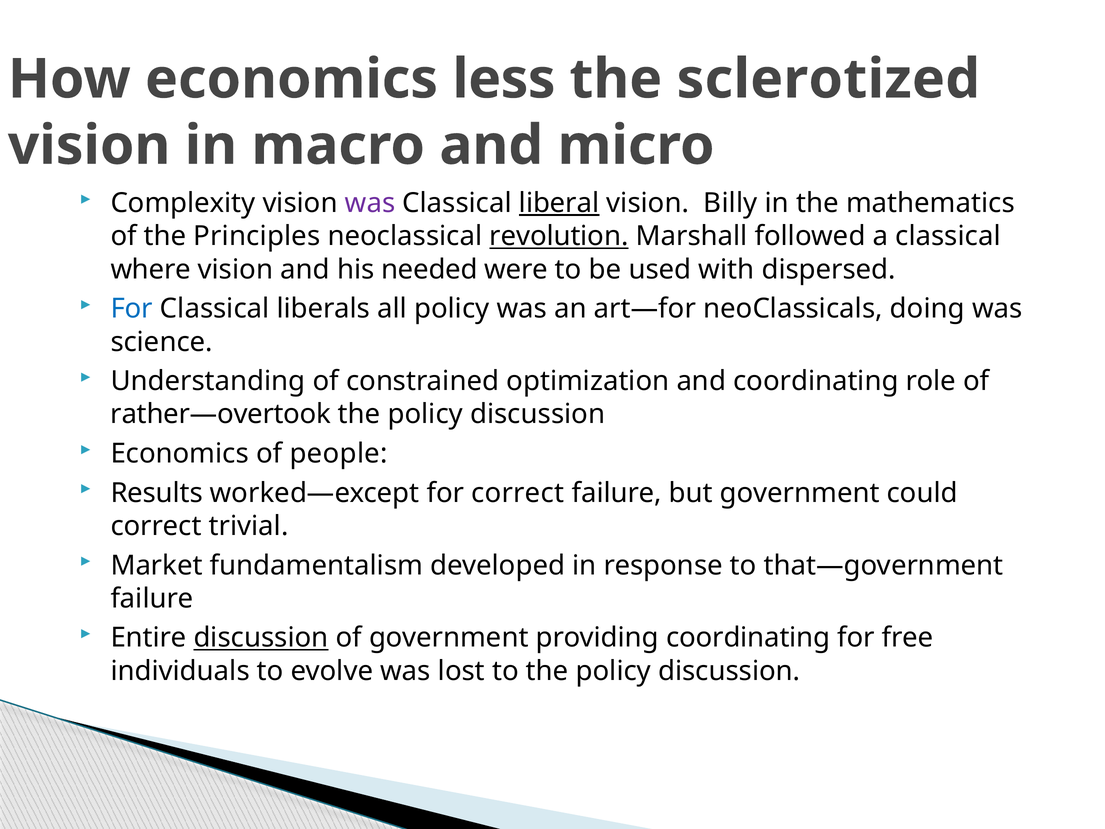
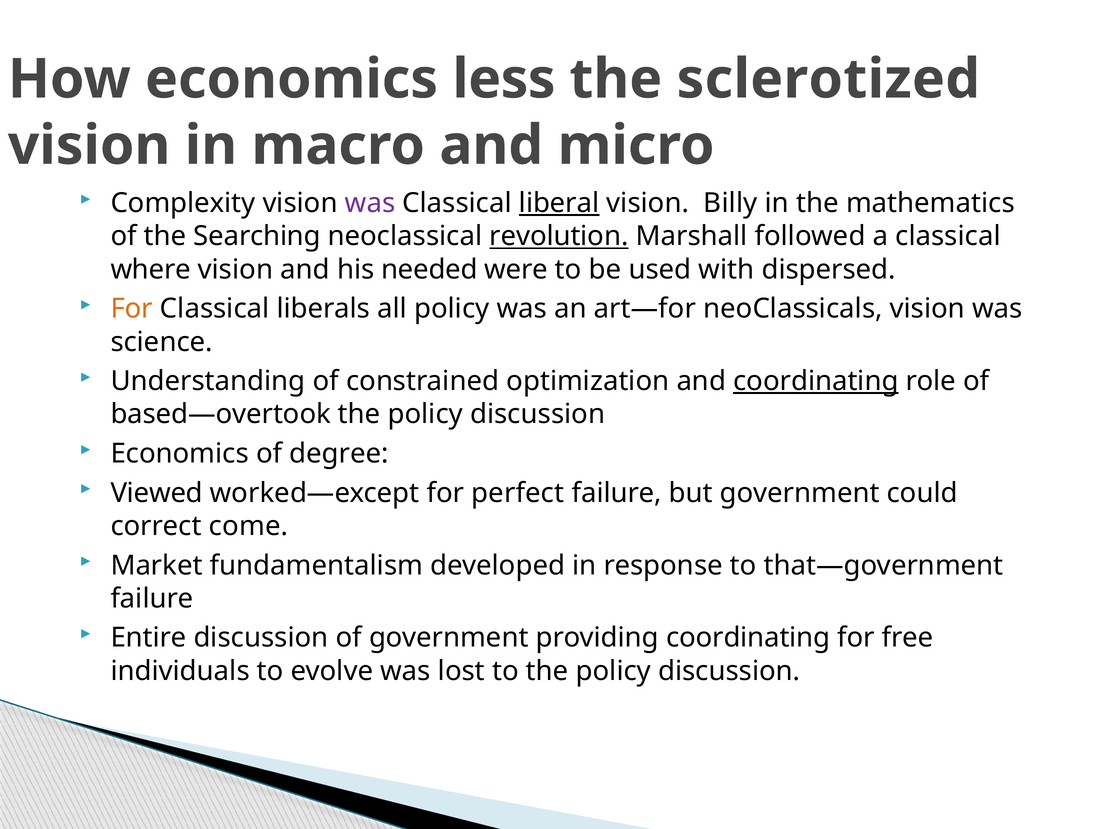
Principles: Principles -> Searching (257, 236)
For colour: blue -> orange (132, 309)
neoClassicals doing: doing -> vision (927, 309)
coordinating underline: none -> present (816, 381)
rather—overtook: rather—overtook -> based—overtook (221, 414)
people: people -> degree (339, 454)
Results: Results -> Viewed (157, 493)
for correct: correct -> perfect (518, 493)
trivial: trivial -> come (248, 526)
discussion underline: present -> none (261, 638)
